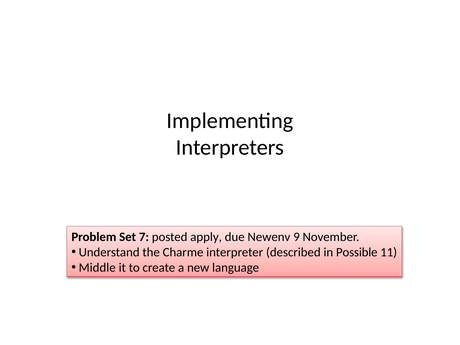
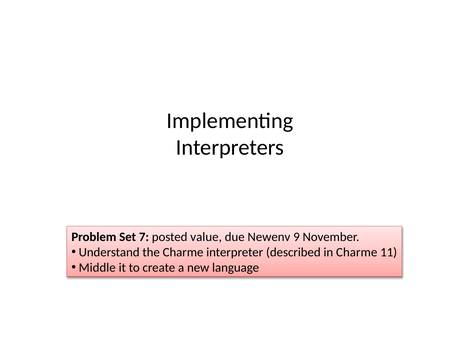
apply: apply -> value (206, 237)
in Possible: Possible -> Charme (357, 252)
